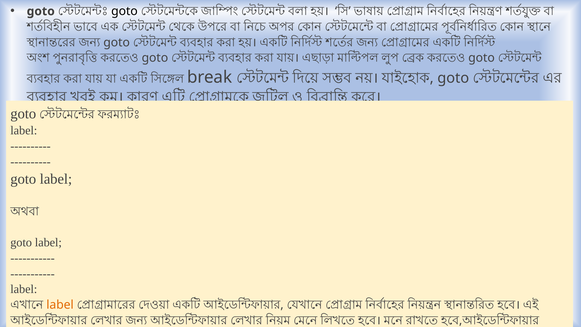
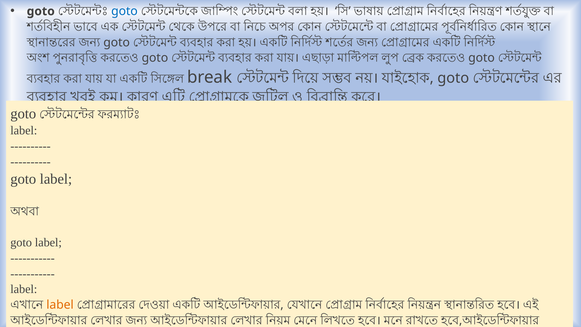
goto colour: black -> blue (124, 11)
